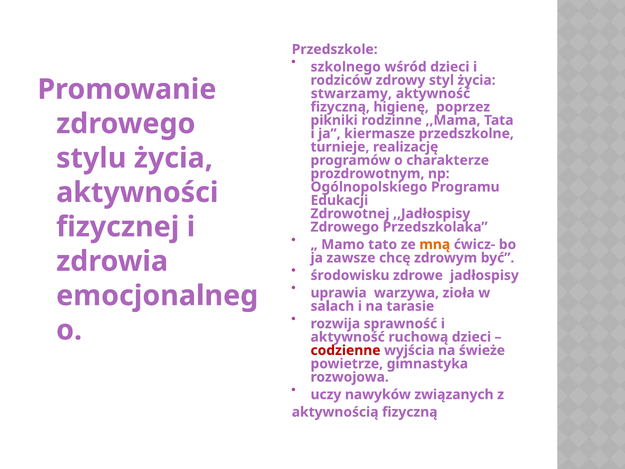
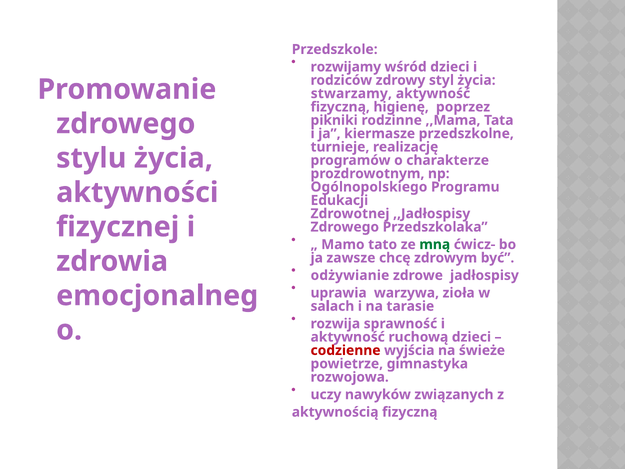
szkolnego: szkolnego -> rozwijamy (346, 67)
mną colour: orange -> green (435, 244)
środowisku: środowisku -> odżywianie (350, 275)
